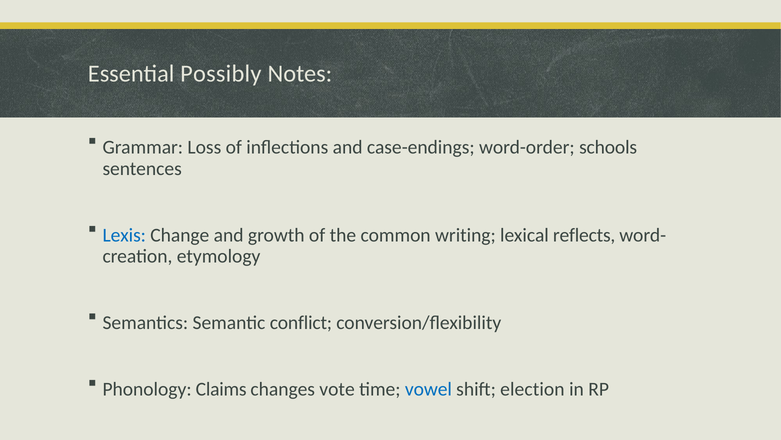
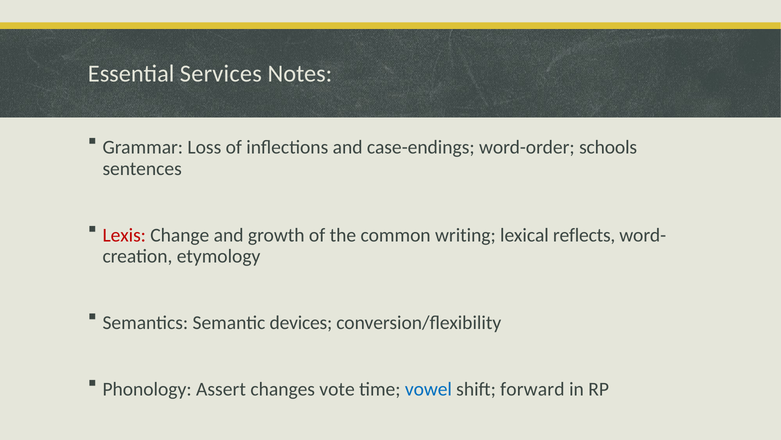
Possibly: Possibly -> Services (221, 74)
Lexis colour: blue -> red (124, 235)
conflict: conflict -> devices (301, 322)
Claims: Claims -> Assert (221, 389)
election: election -> forward (532, 389)
